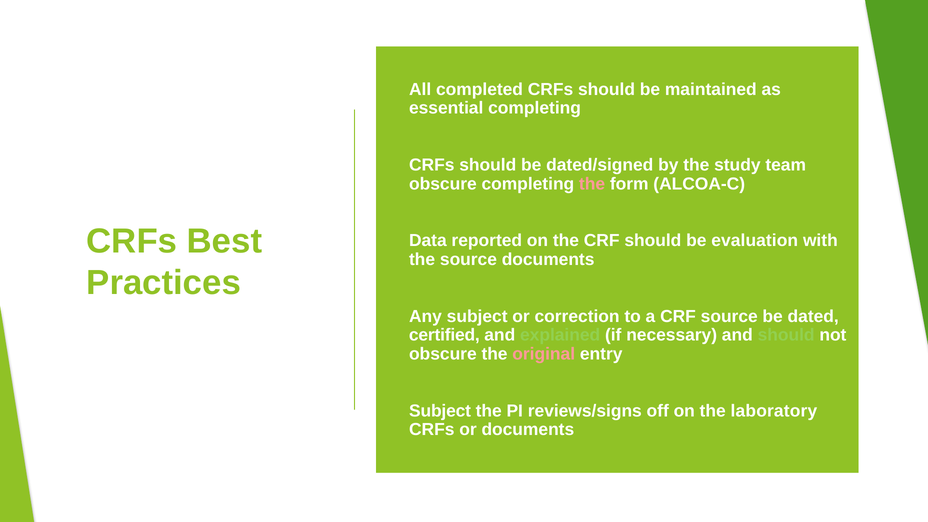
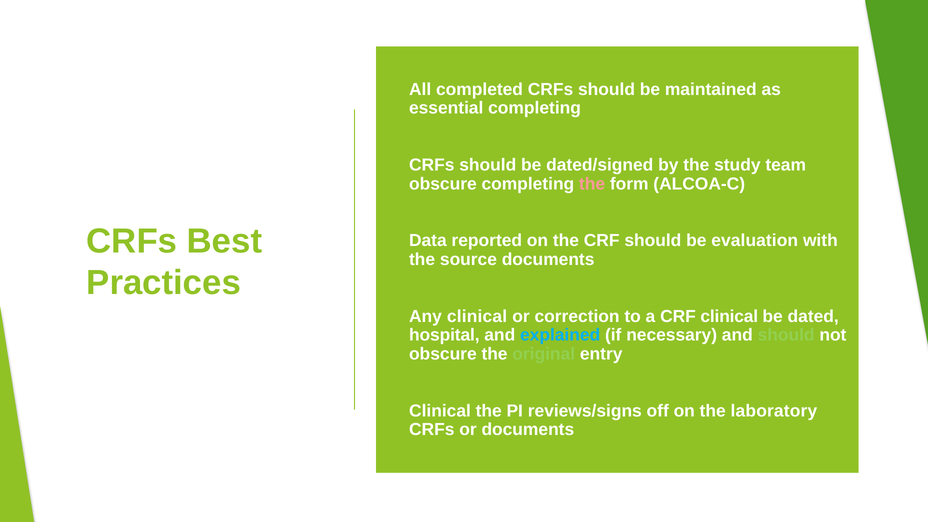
Any subject: subject -> clinical (477, 316)
CRF source: source -> clinical (729, 316)
certified: certified -> hospital (444, 335)
explained colour: light green -> light blue (560, 335)
original colour: pink -> light green (544, 354)
Subject: Subject -> Clinical (440, 411)
